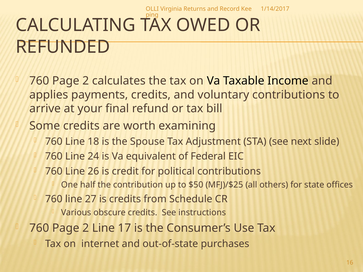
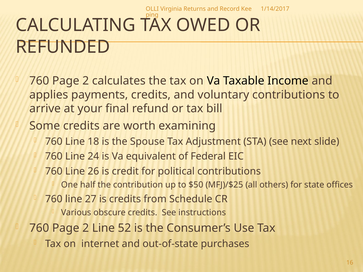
17: 17 -> 52 (124, 228)
